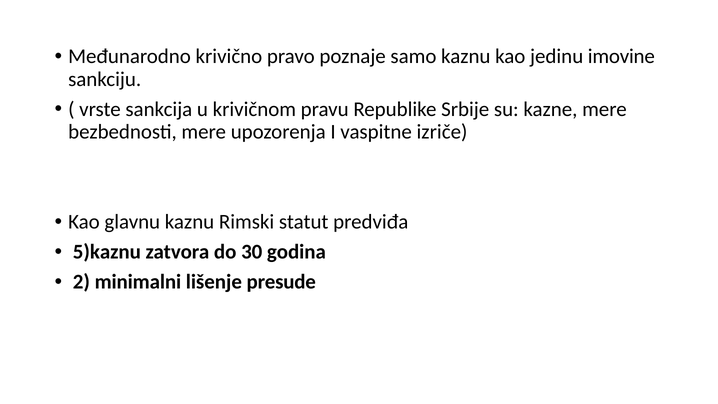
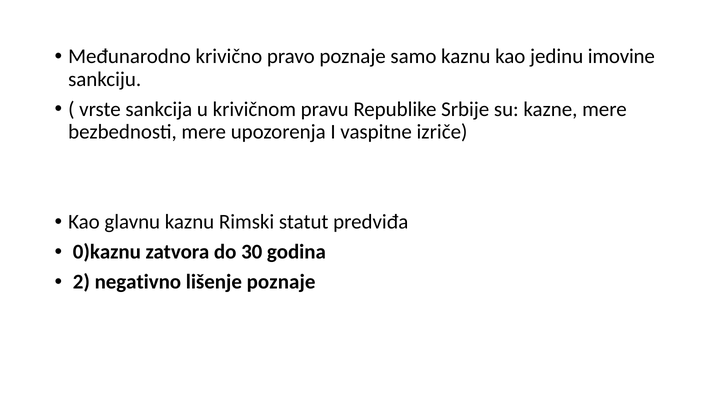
5)kaznu: 5)kaznu -> 0)kaznu (107, 252)
minimalni: minimalni -> negativno (138, 282)
lišenje presude: presude -> poznaje (281, 282)
